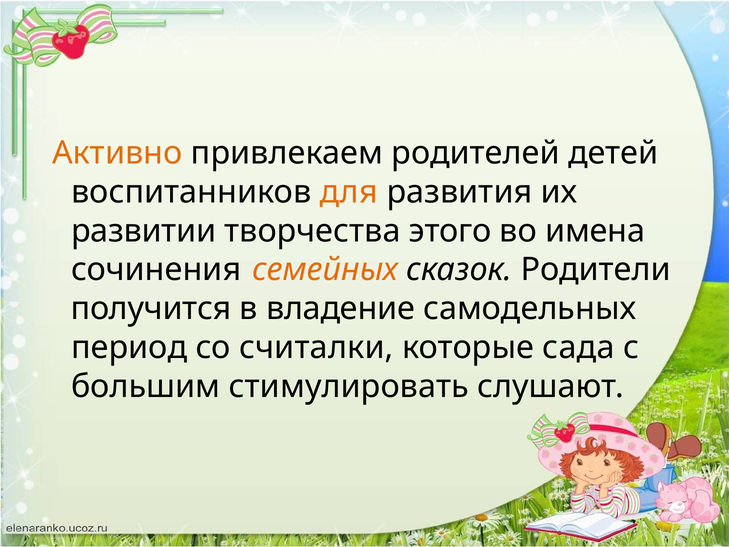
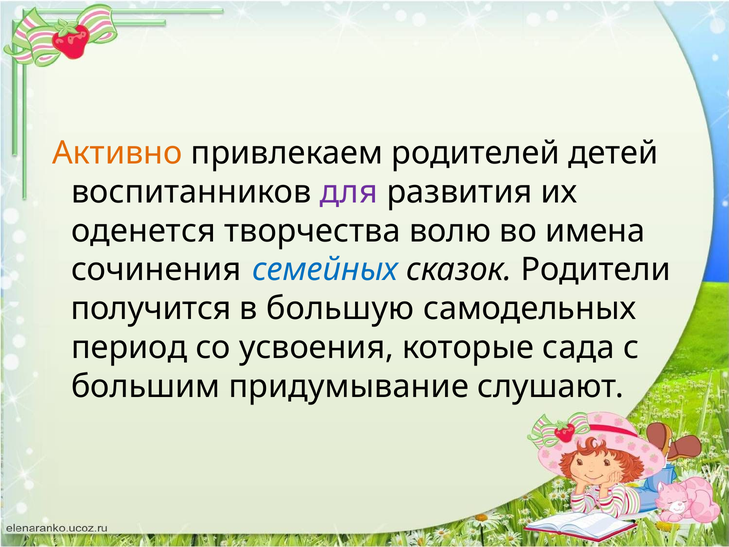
для colour: orange -> purple (349, 192)
развитии: развитии -> оденется (143, 231)
этого: этого -> волю (450, 231)
семейных colour: orange -> blue (325, 270)
владение: владение -> большую (340, 308)
считалки: считалки -> усвоения (316, 347)
стимулировать: стимулировать -> придумывание (349, 386)
